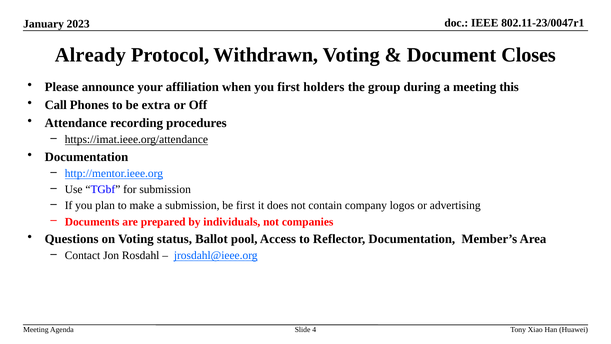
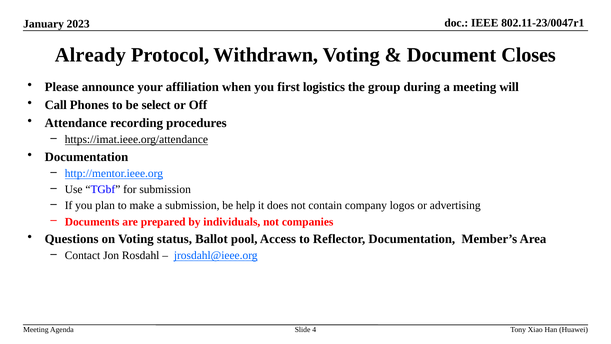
holders: holders -> logistics (324, 87)
this: this -> will (509, 87)
extra: extra -> select (156, 105)
be first: first -> help (246, 206)
